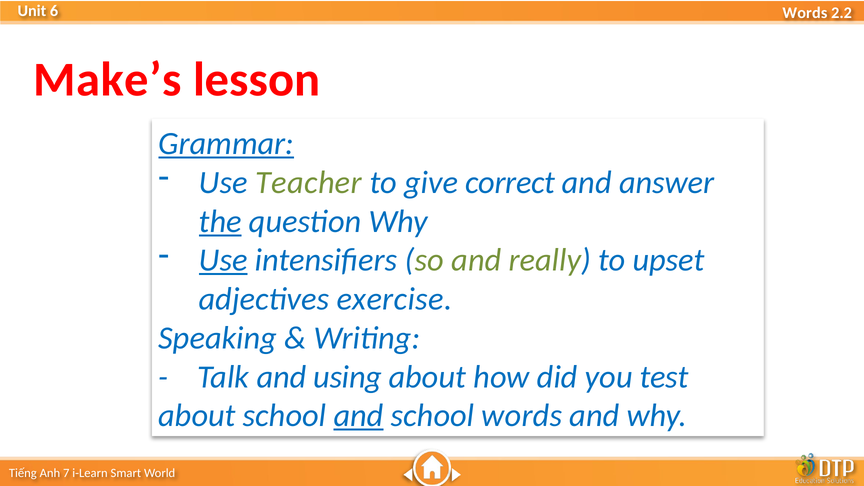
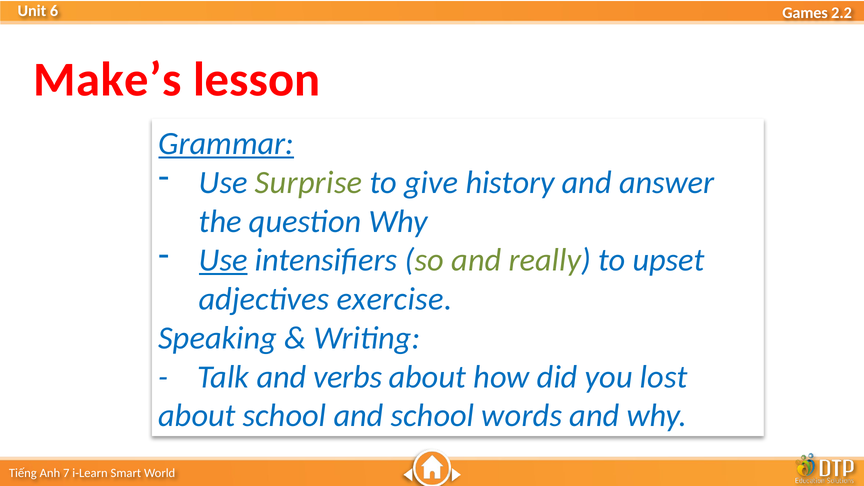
Words: Words -> Games (805, 13)
Teacher: Teacher -> Surprise (309, 183)
correct: correct -> history (510, 183)
the underline: present -> none (220, 221)
using: using -> verbs (348, 377)
test: test -> lost (664, 377)
and underline: present -> none (359, 416)
